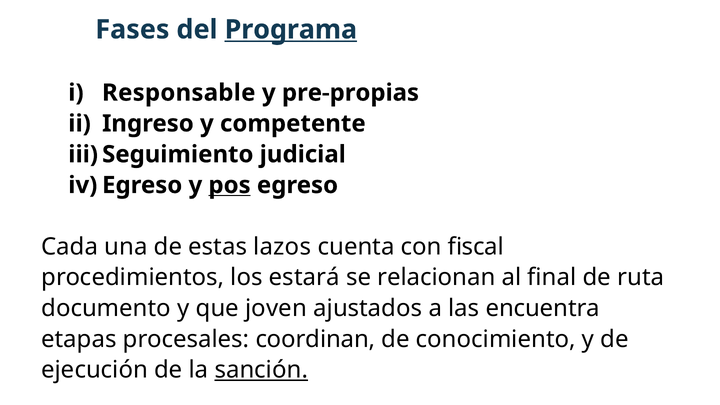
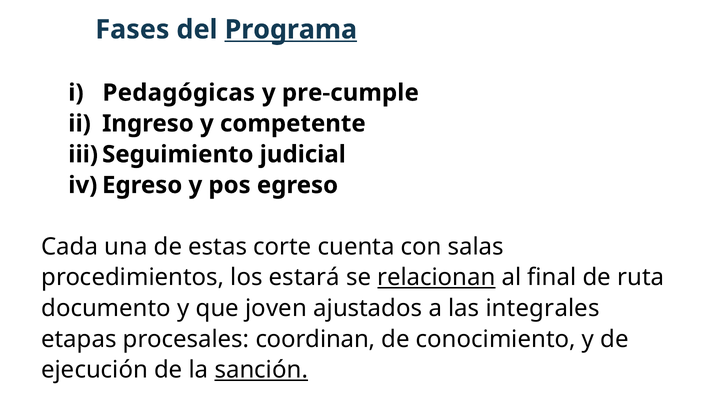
Responsable: Responsable -> Pedagógicas (179, 93)
pre-propias: pre-propias -> pre-cumple (350, 93)
pos underline: present -> none (230, 185)
lazos: lazos -> corte (282, 247)
fiscal: fiscal -> salas (476, 247)
relacionan underline: none -> present (436, 278)
encuentra: encuentra -> integrales (543, 308)
